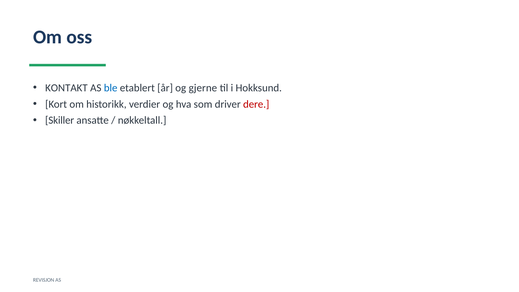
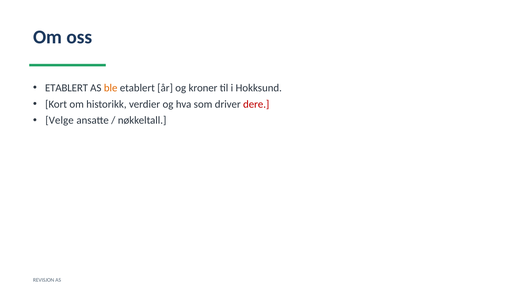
KONTAKT: KONTAKT -> ETABLERT (67, 88)
ble colour: blue -> orange (111, 88)
gjerne: gjerne -> kroner (203, 88)
Skiller: Skiller -> Velge (60, 120)
